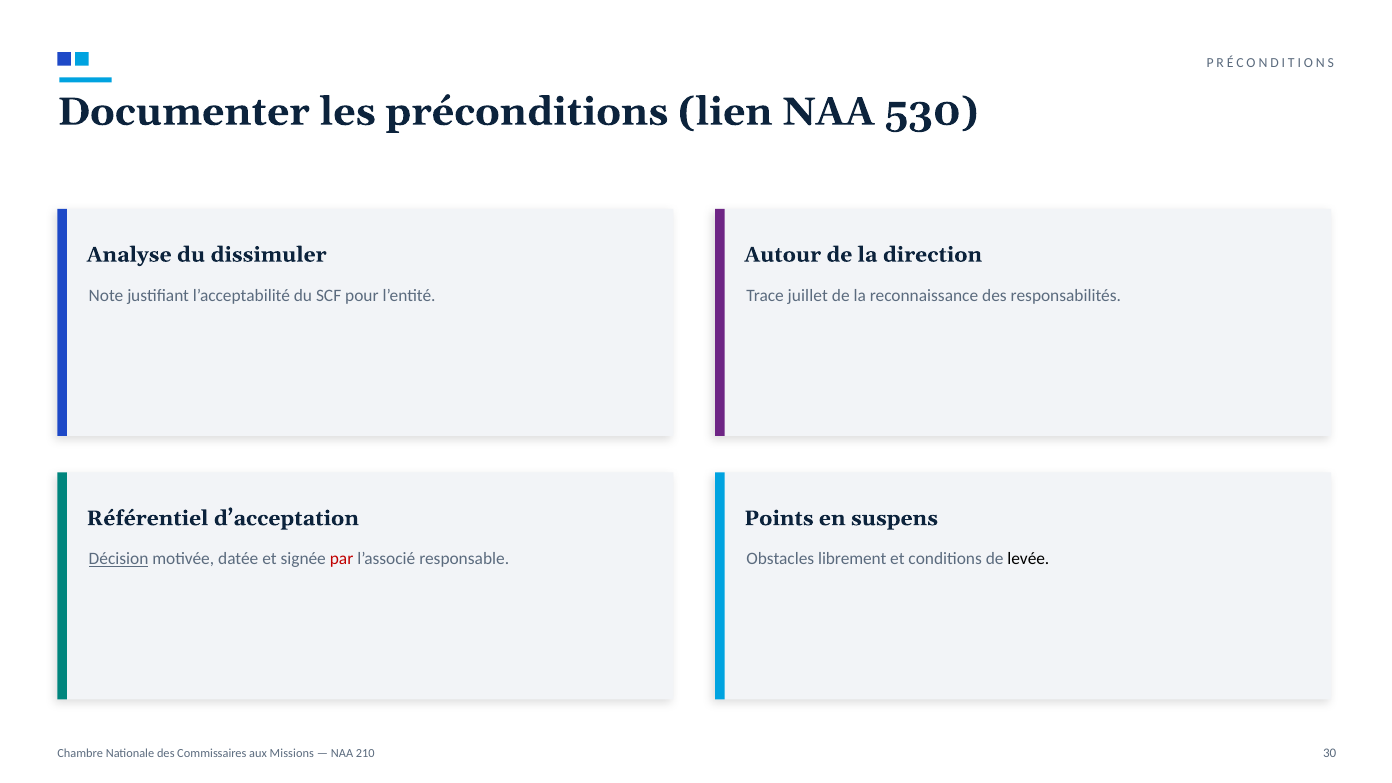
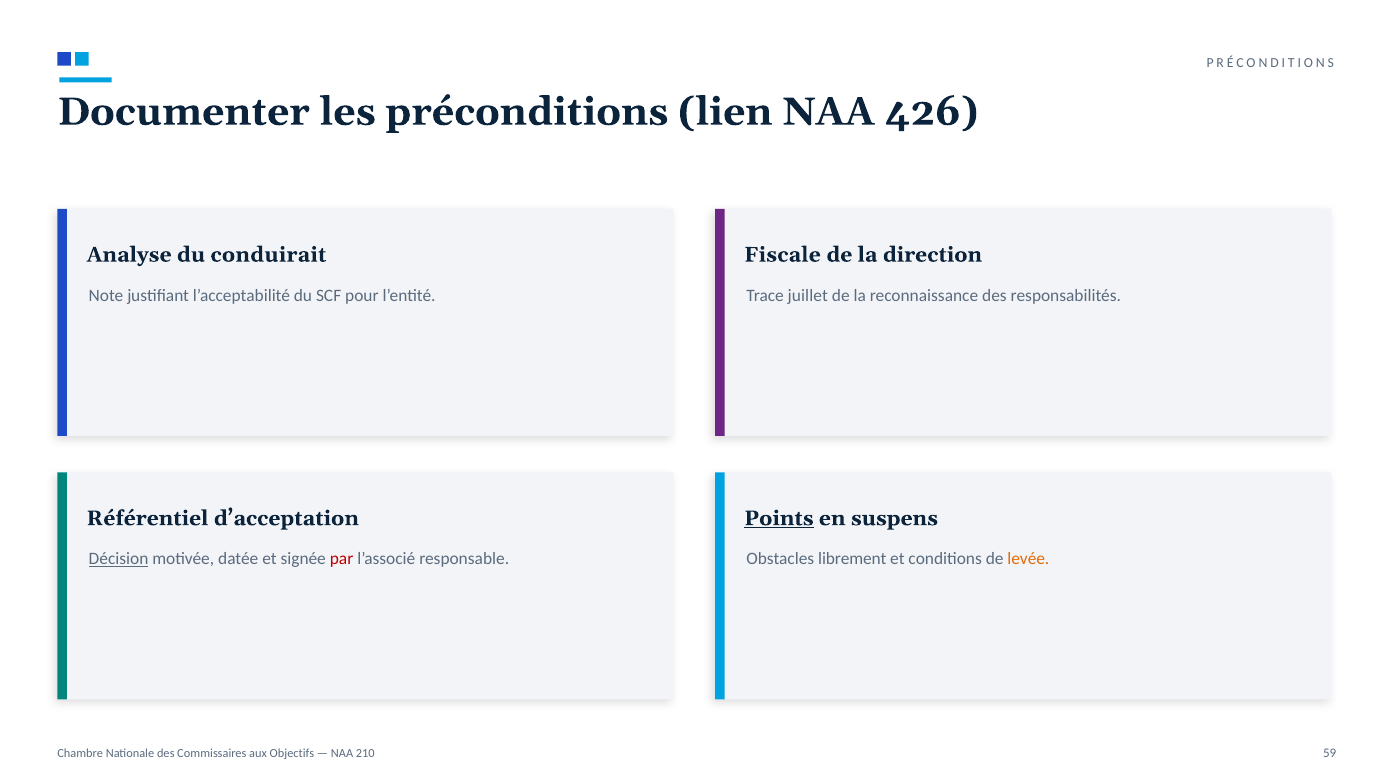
530: 530 -> 426 (931, 112)
dissimuler: dissimuler -> conduirait (268, 255)
Autour: Autour -> Fiscale (783, 255)
Points underline: none -> present (779, 518)
levée colour: black -> orange (1028, 559)
Missions: Missions -> Objectifs (292, 754)
30: 30 -> 59 (1330, 754)
